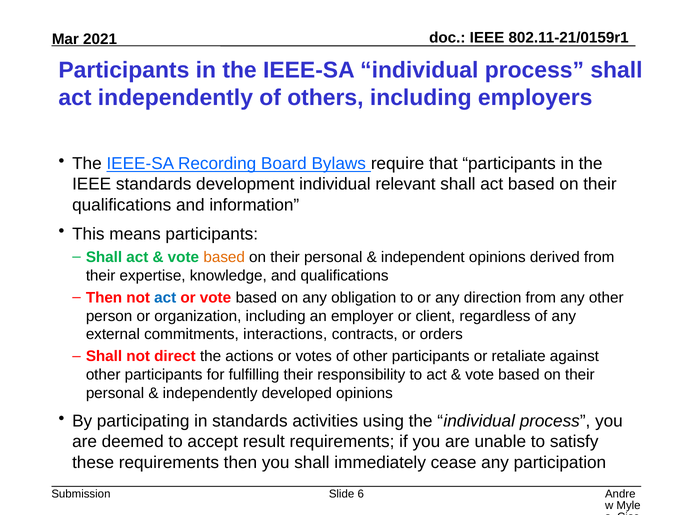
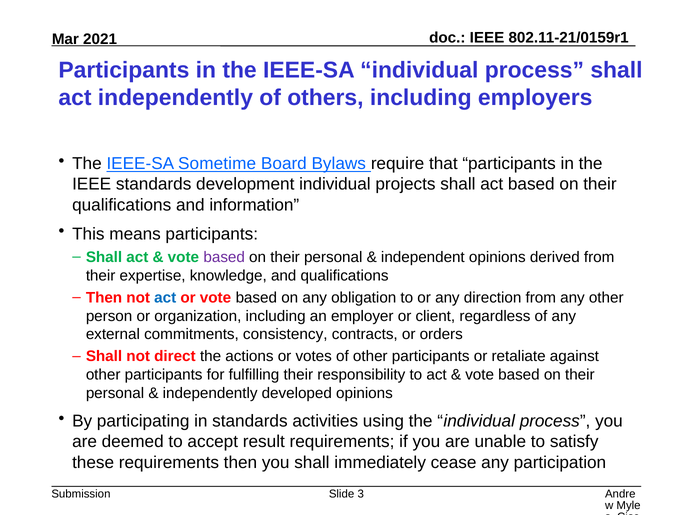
Recording: Recording -> Sometime (217, 164)
relevant: relevant -> projects (405, 184)
based colour: orange -> purple (224, 257)
interactions: interactions -> consistency (285, 334)
6: 6 -> 3 (361, 494)
